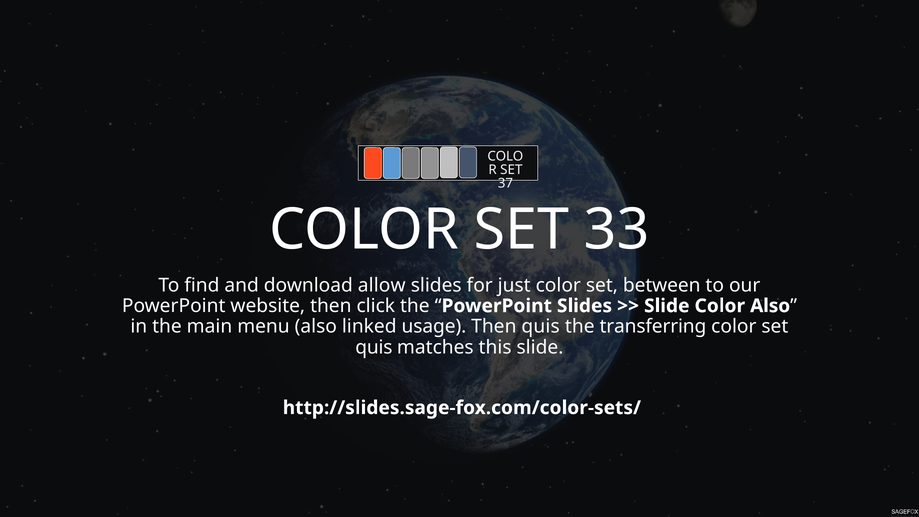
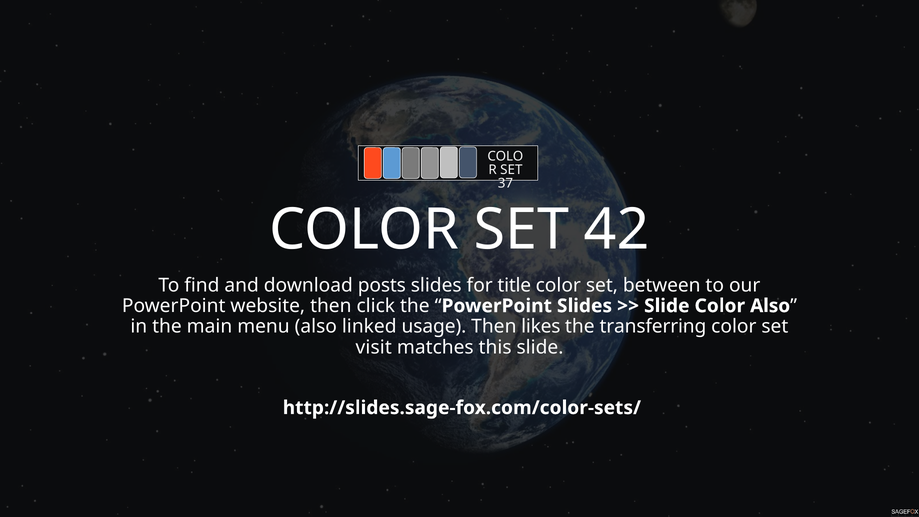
33: 33 -> 42 (617, 230)
allow: allow -> posts (382, 285)
just: just -> title (514, 285)
Then quis: quis -> likes (541, 327)
quis: quis -> visit (374, 347)
